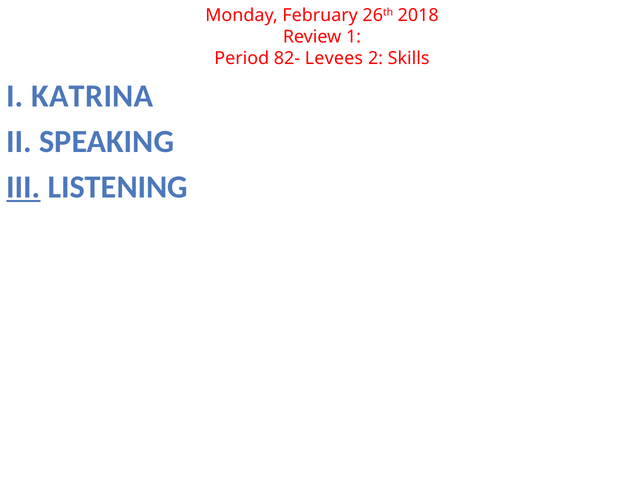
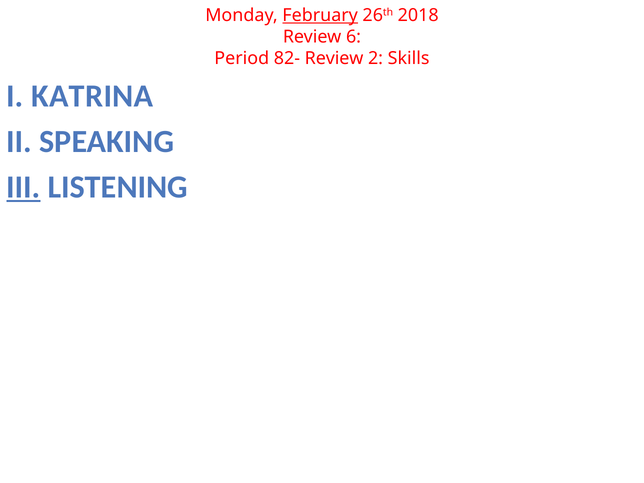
February underline: none -> present (320, 15)
1: 1 -> 6 (354, 37)
82- Levees: Levees -> Review (334, 58)
